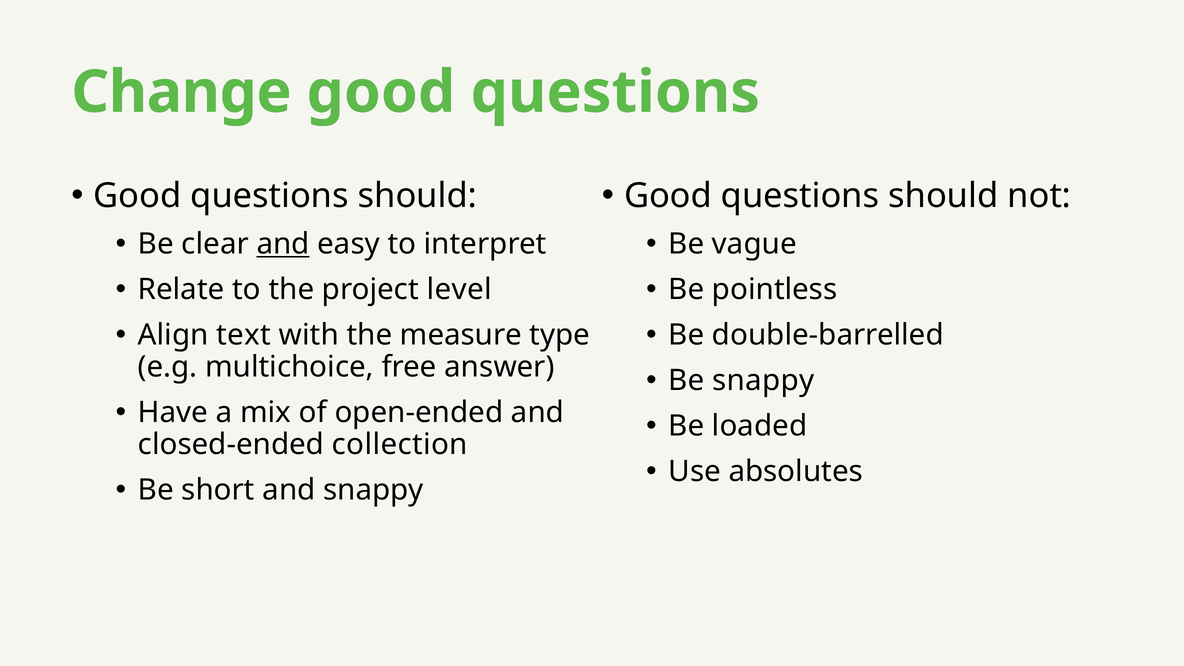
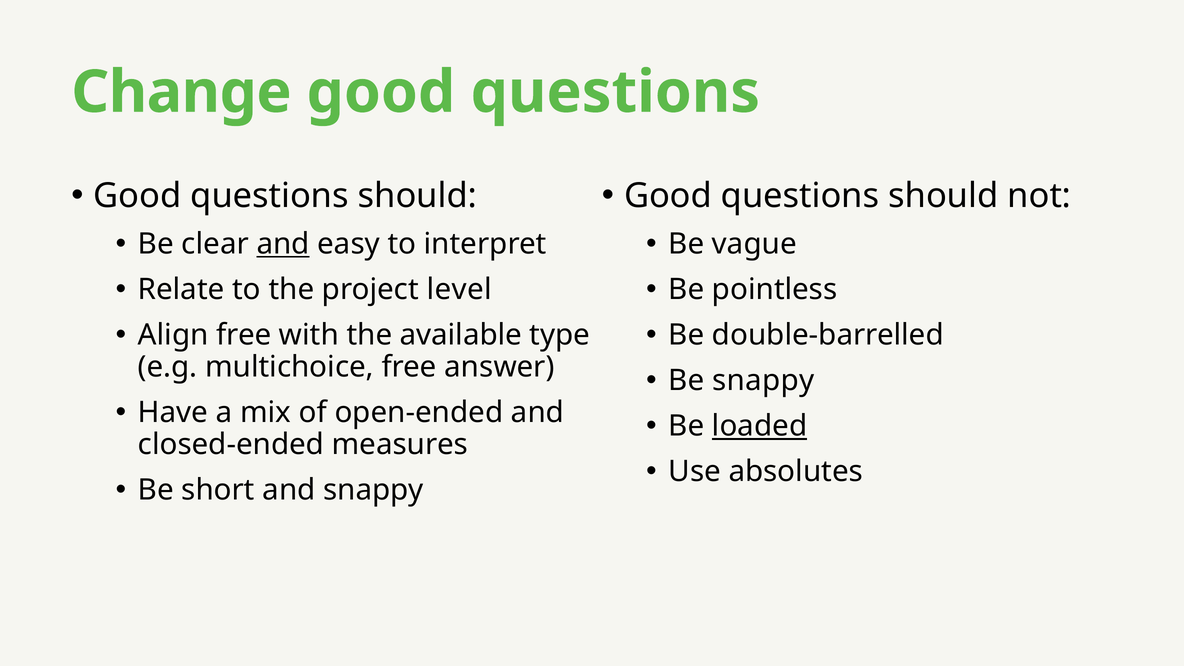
Align text: text -> free (244, 335)
measure: measure -> available (461, 335)
loaded underline: none -> present (760, 426)
collection: collection -> measures (400, 445)
